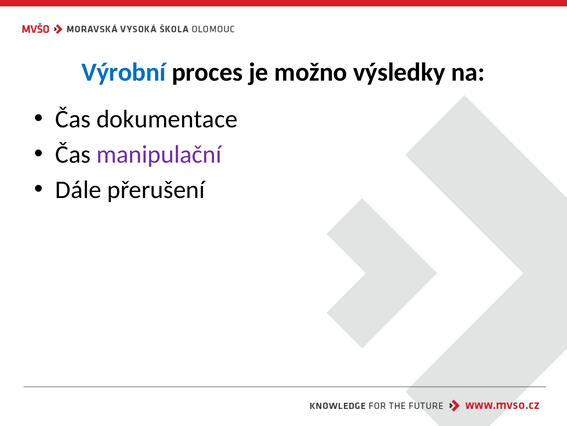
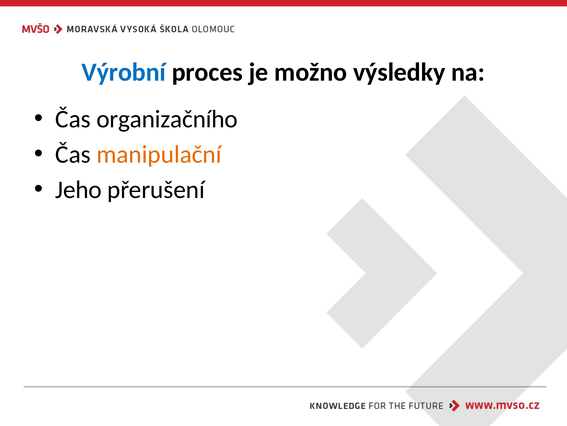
dokumentace: dokumentace -> organizačního (167, 119)
manipulační colour: purple -> orange (159, 154)
Dále: Dále -> Jeho (79, 190)
